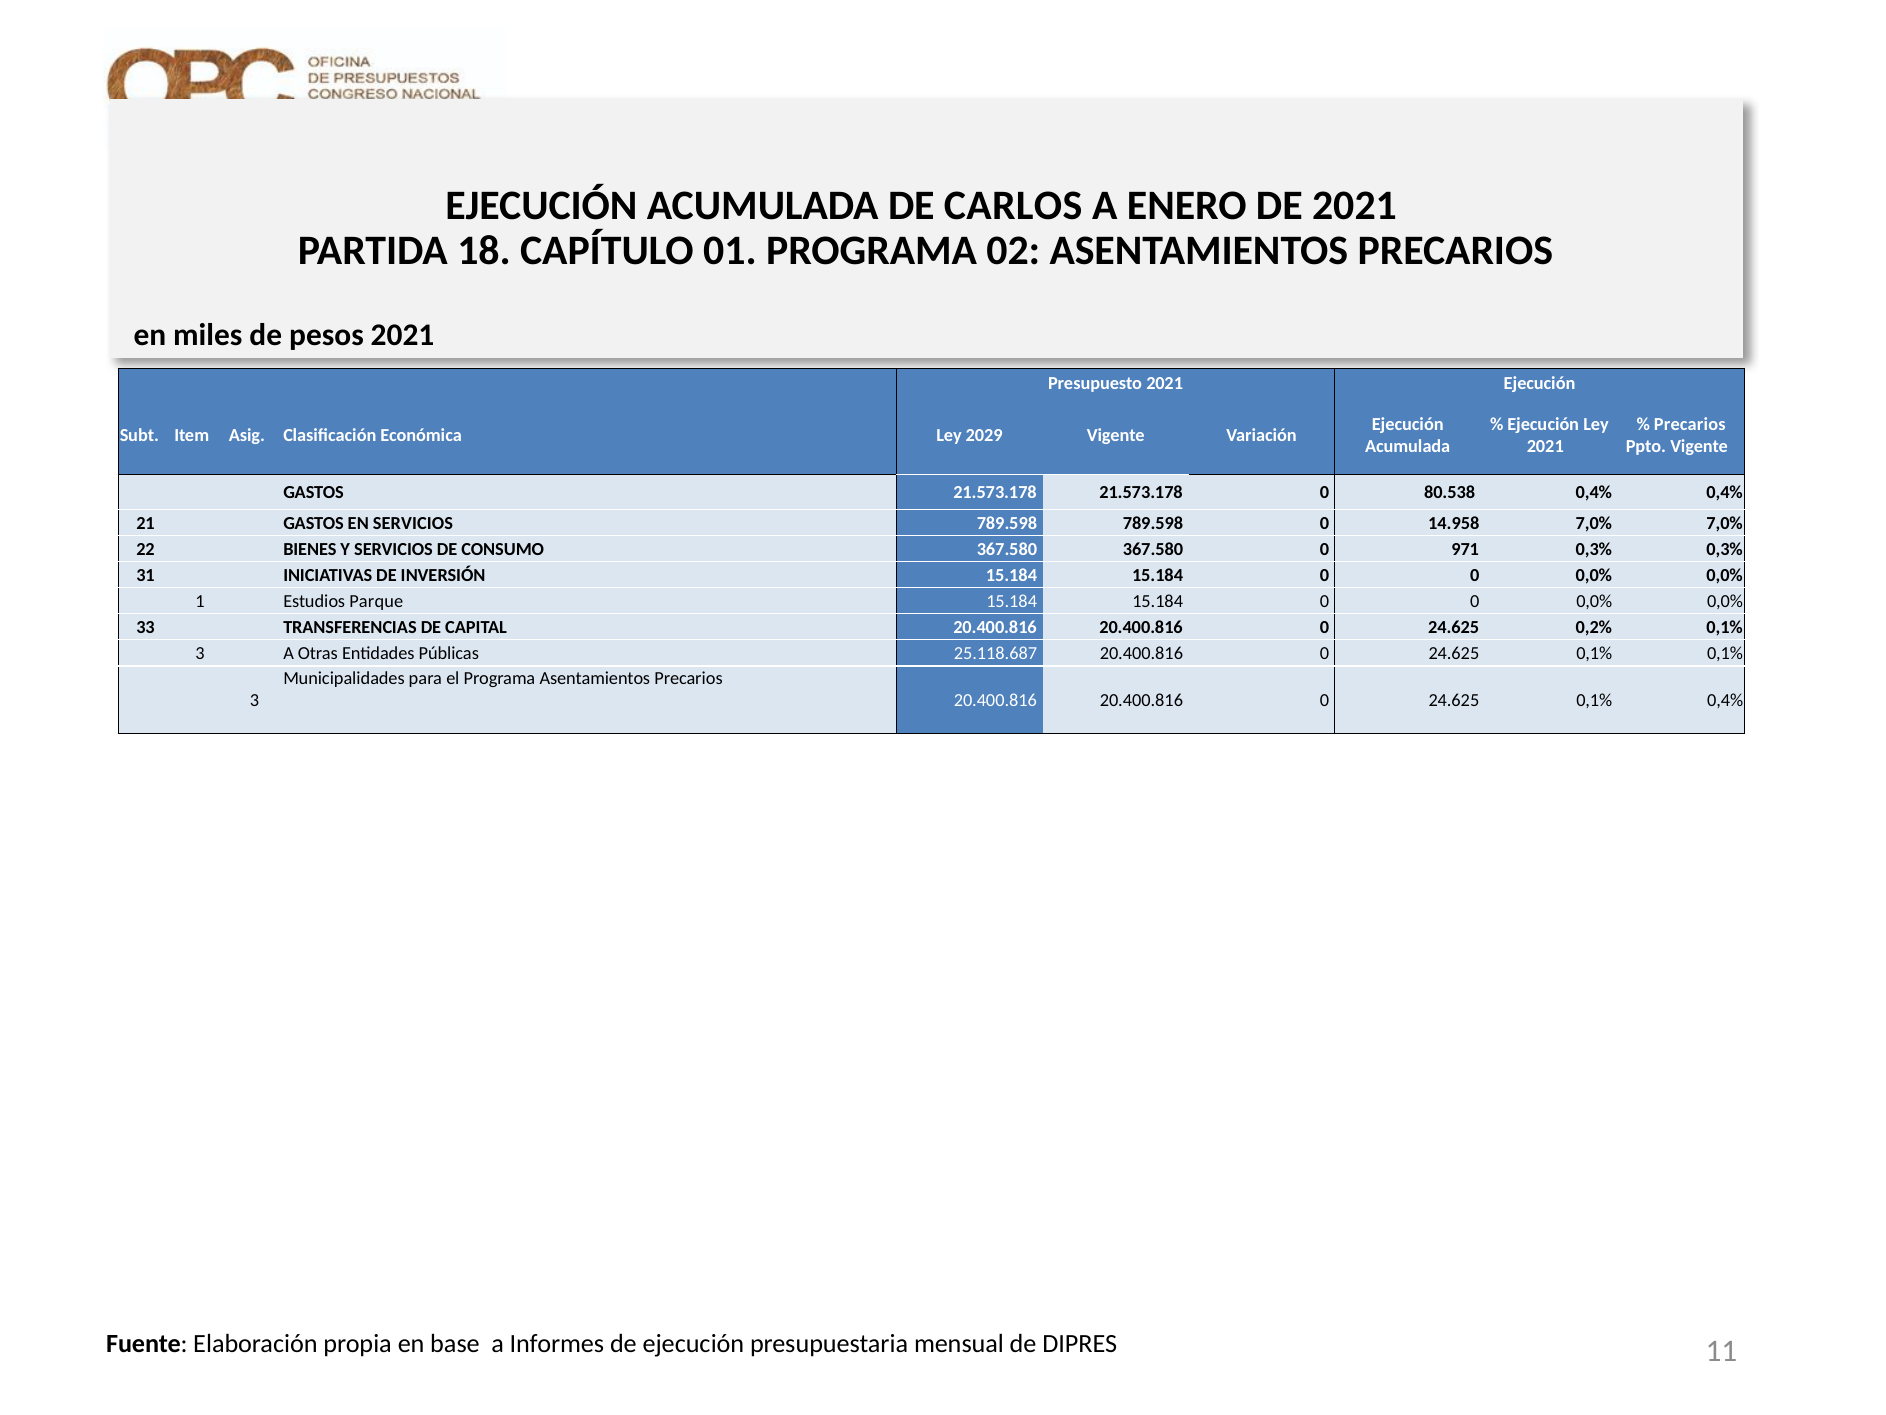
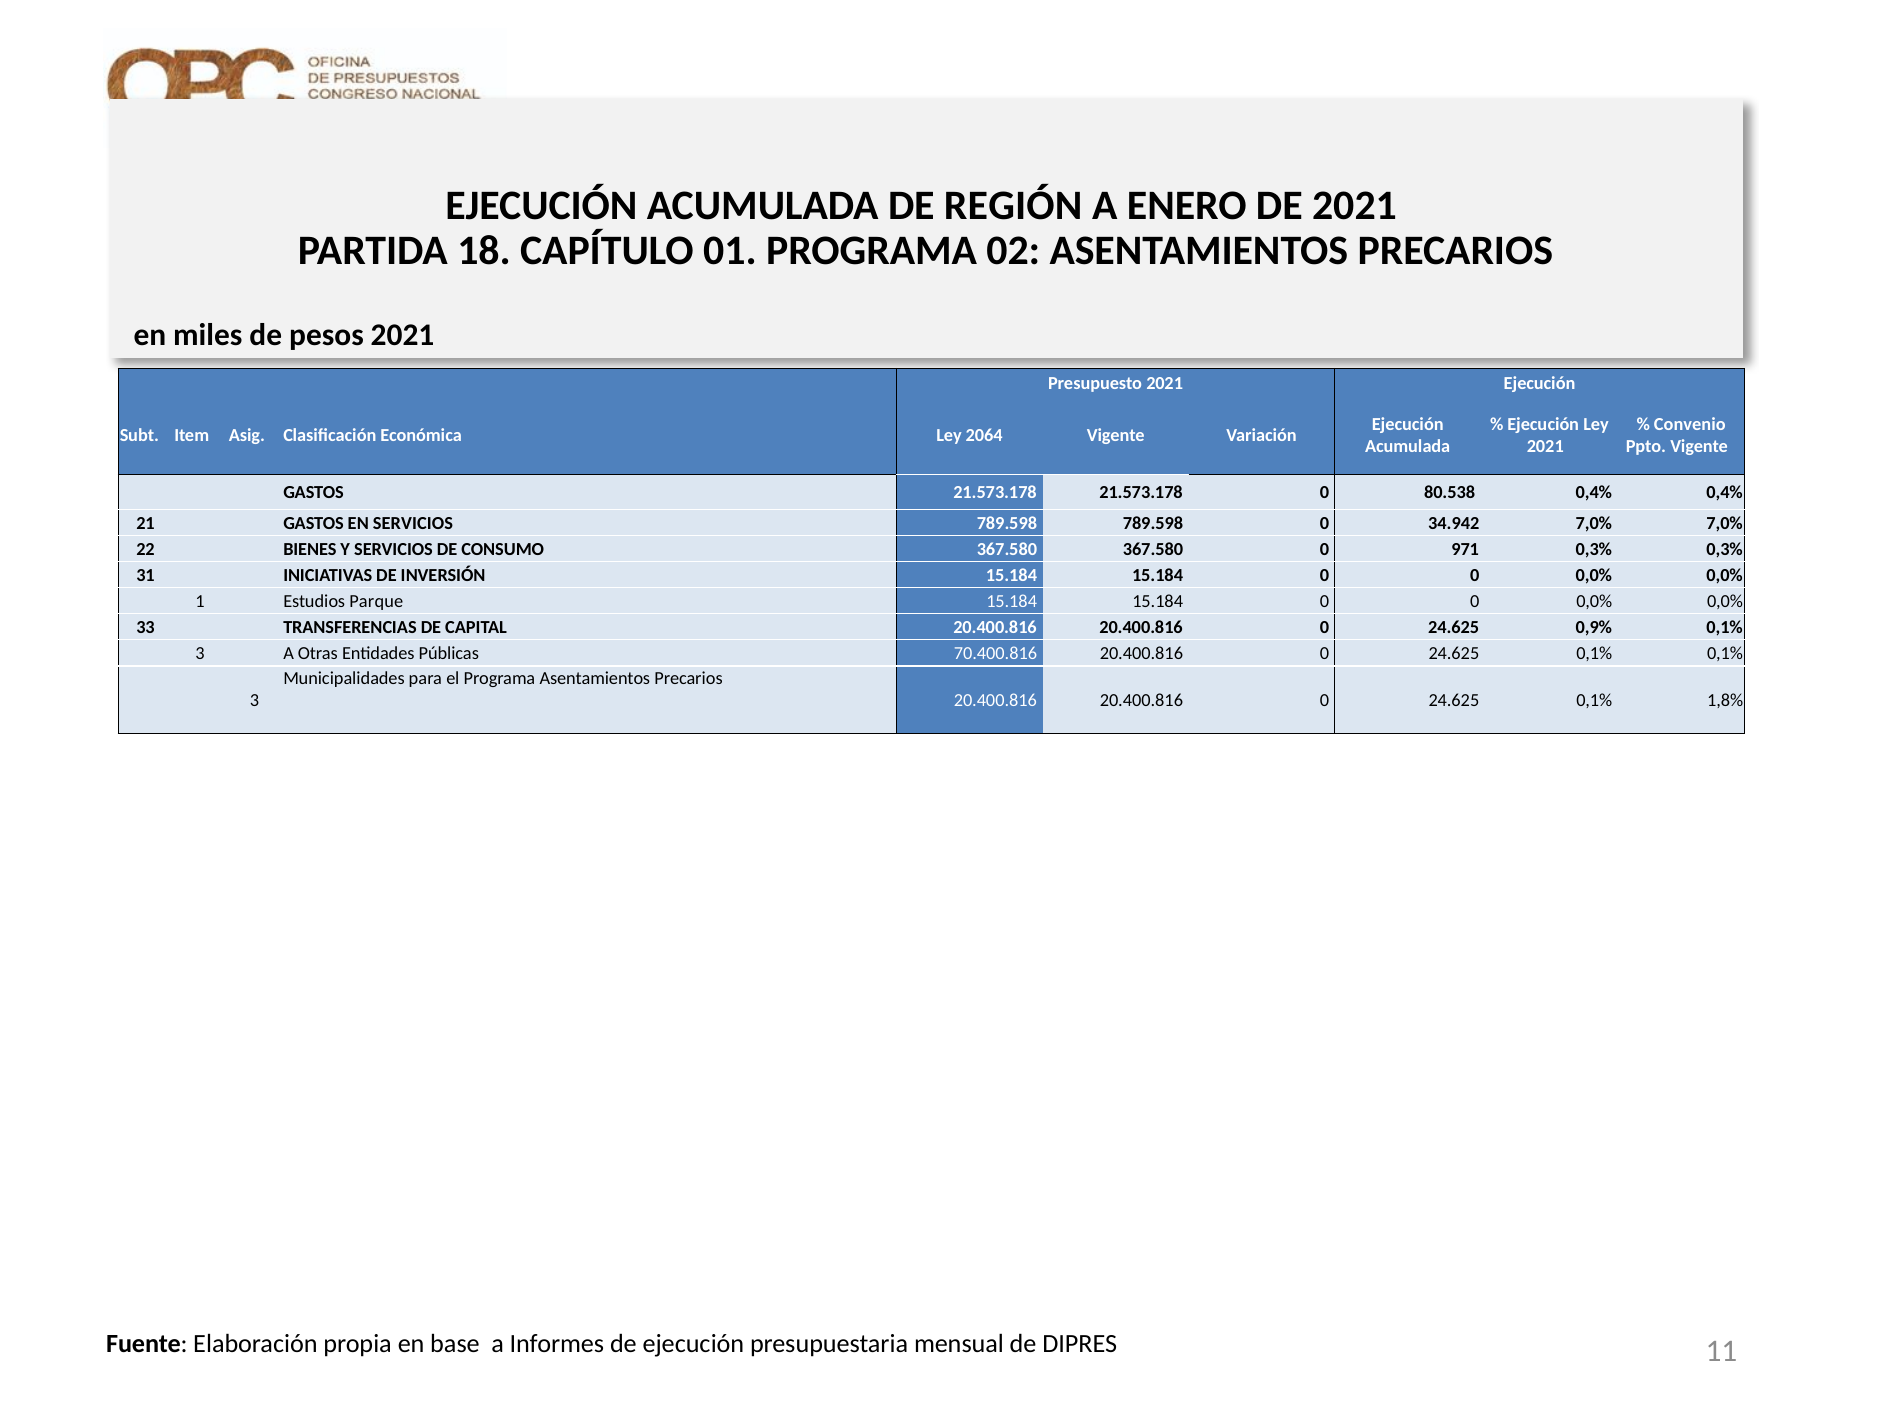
CARLOS: CARLOS -> REGIÓN (1013, 206)
Precarios: Precarios -> Convenio (1690, 424)
2029: 2029 -> 2064 (984, 435)
14.958: 14.958 -> 34.942 (1454, 523)
0,2%: 0,2% -> 0,9% (1594, 627)
25.118.687: 25.118.687 -> 70.400.816 (995, 654)
0,1% 0,4%: 0,4% -> 1,8% (1725, 700)
